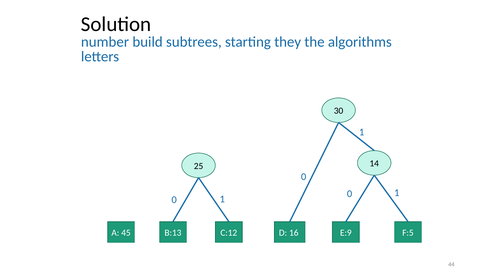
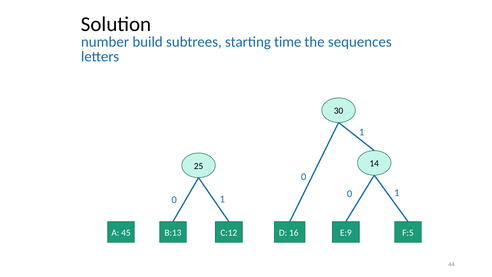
they: they -> time (288, 42)
algorithms: algorithms -> sequences (360, 42)
